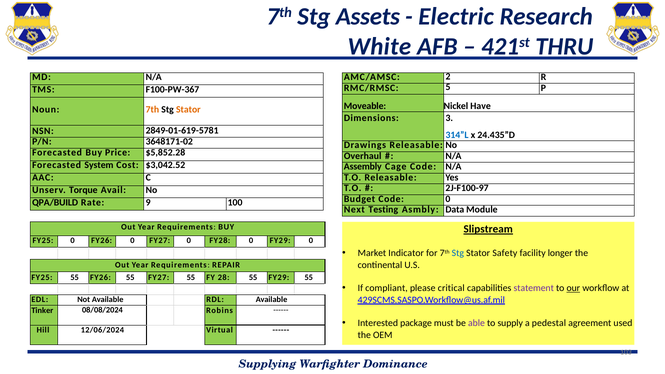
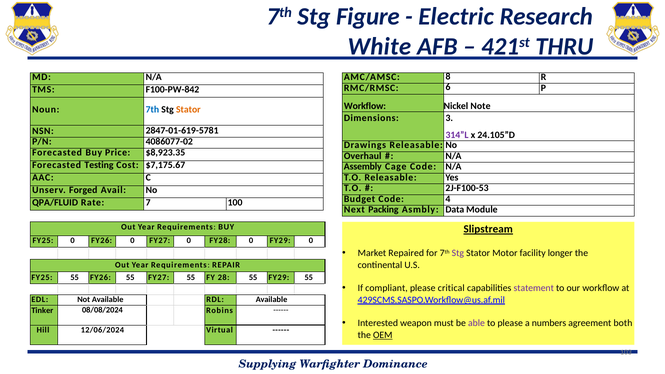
Assets: Assets -> Figure (368, 17)
2: 2 -> 8 (448, 77)
5: 5 -> 6 (448, 87)
F100-PW-367: F100-PW-367 -> F100-PW-842 (172, 89)
Moveable: Moveable -> Workflow (365, 106)
Have: Have -> Note (481, 106)
7th colour: orange -> blue (152, 109)
2849-01-619-5781: 2849-01-619-5781 -> 2847-01-619-5781 (182, 131)
314”L colour: blue -> purple (457, 135)
24.435”D: 24.435”D -> 24.105”D (496, 135)
3648171-02: 3648171-02 -> 4086077-02 (169, 142)
$5,852.28: $5,852.28 -> $8,923.35 (165, 153)
System: System -> Testing (99, 165)
$3,042.52: $3,042.52 -> $7,175.67 (165, 165)
2J-F100-97: 2J-F100-97 -> 2J-F100-53 (467, 188)
Torque: Torque -> Forged (83, 190)
Code 0: 0 -> 4 (448, 199)
QPA/BUILD: QPA/BUILD -> QPA/FLUID (55, 202)
9: 9 -> 7 (148, 202)
Testing: Testing -> Packing (383, 210)
Indicator: Indicator -> Repaired (406, 253)
Stg colour: blue -> purple (458, 253)
Safety: Safety -> Motor (505, 253)
our underline: present -> none (573, 288)
package: package -> weapon (416, 323)
to supply: supply -> please (510, 323)
pedestal: pedestal -> numbers (549, 323)
used: used -> both (623, 323)
OEM underline: none -> present (383, 335)
